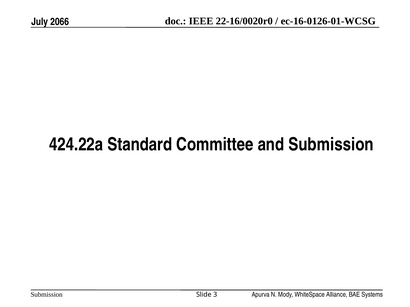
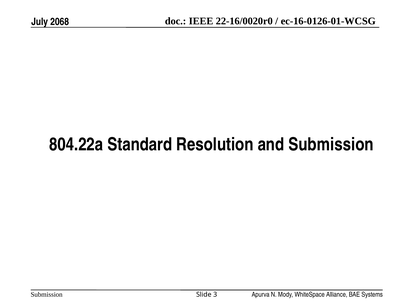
2066: 2066 -> 2068 (60, 22)
424.22a: 424.22a -> 804.22a (76, 145)
Committee: Committee -> Resolution (215, 145)
